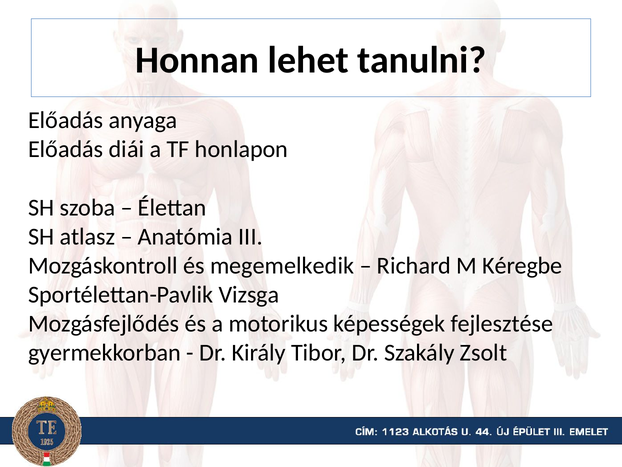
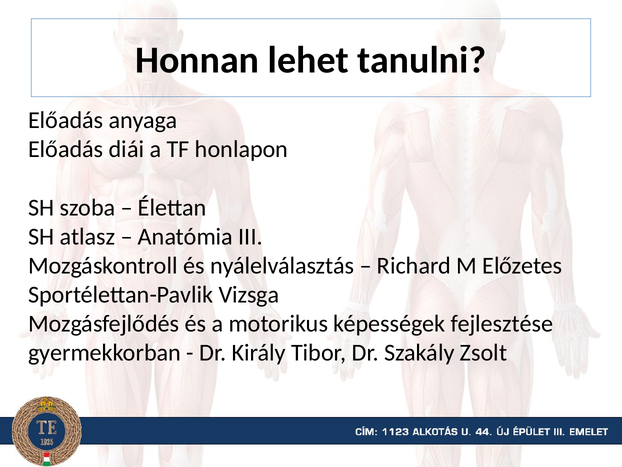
megemelkedik: megemelkedik -> nyálelválasztás (282, 265)
Kéregbe: Kéregbe -> Előzetes (522, 265)
